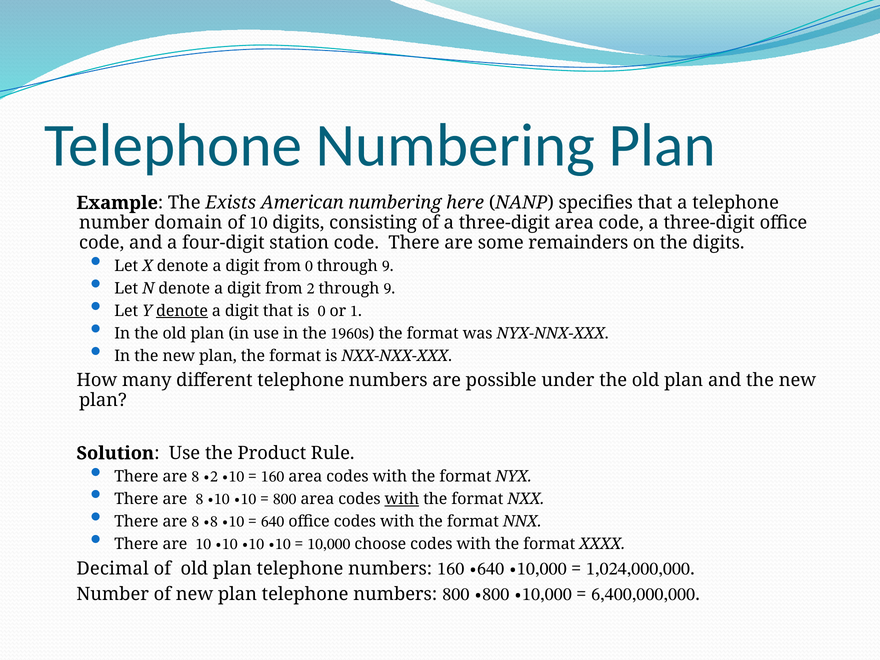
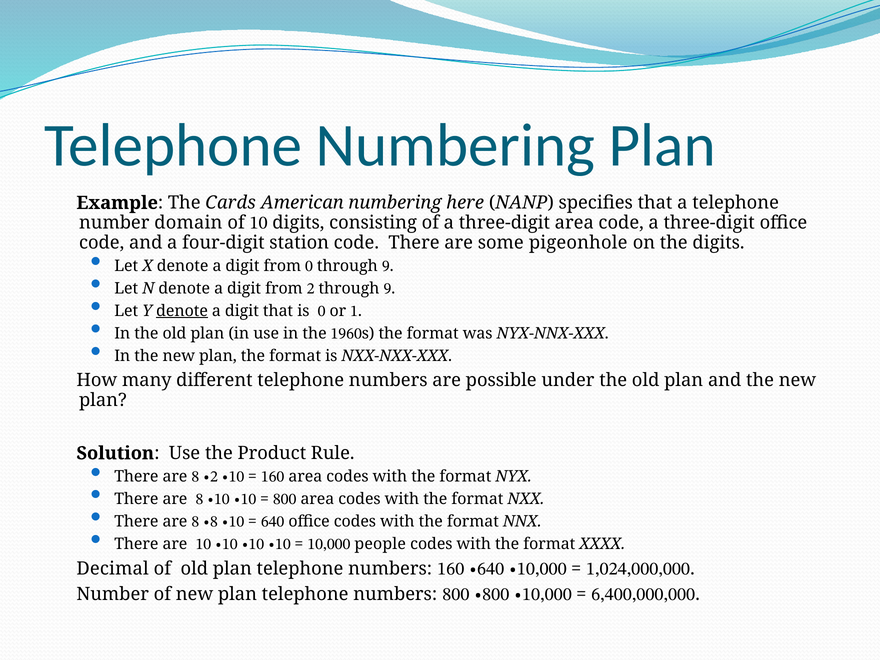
Exists: Exists -> Cards (231, 203)
remainders: remainders -> pigeonhole (578, 242)
with underline: present -> none (402, 499)
choose: choose -> people (380, 544)
